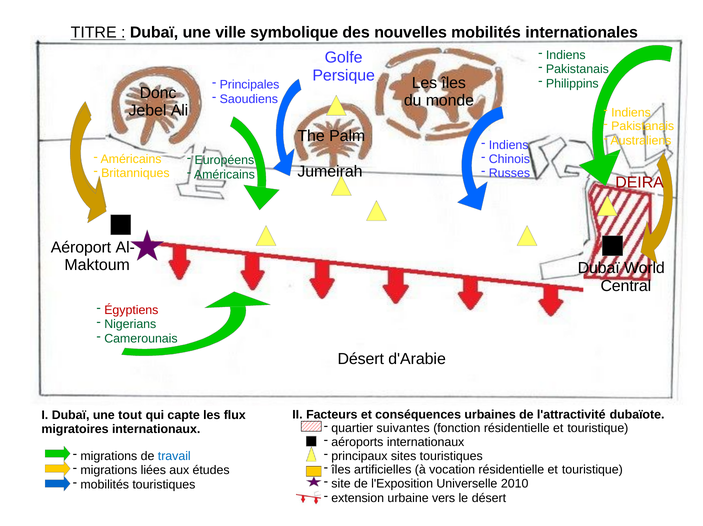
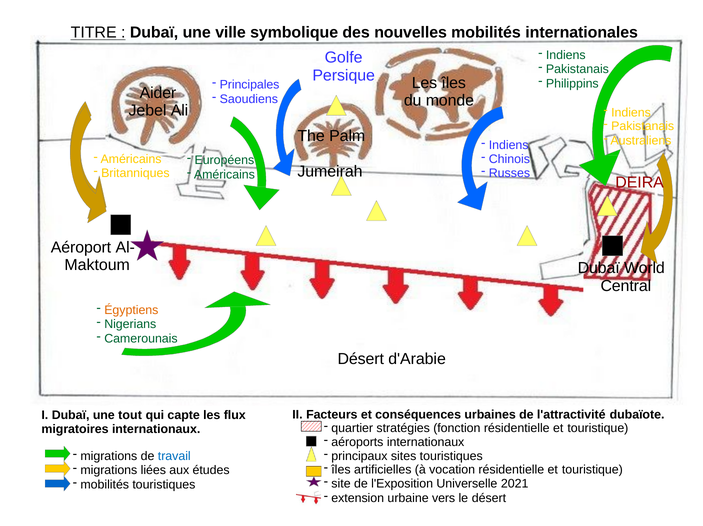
Donc: Donc -> Aider (158, 93)
Égyptiens colour: red -> orange (131, 311)
suivantes: suivantes -> stratégies (403, 429)
2010: 2010 -> 2021 (515, 485)
